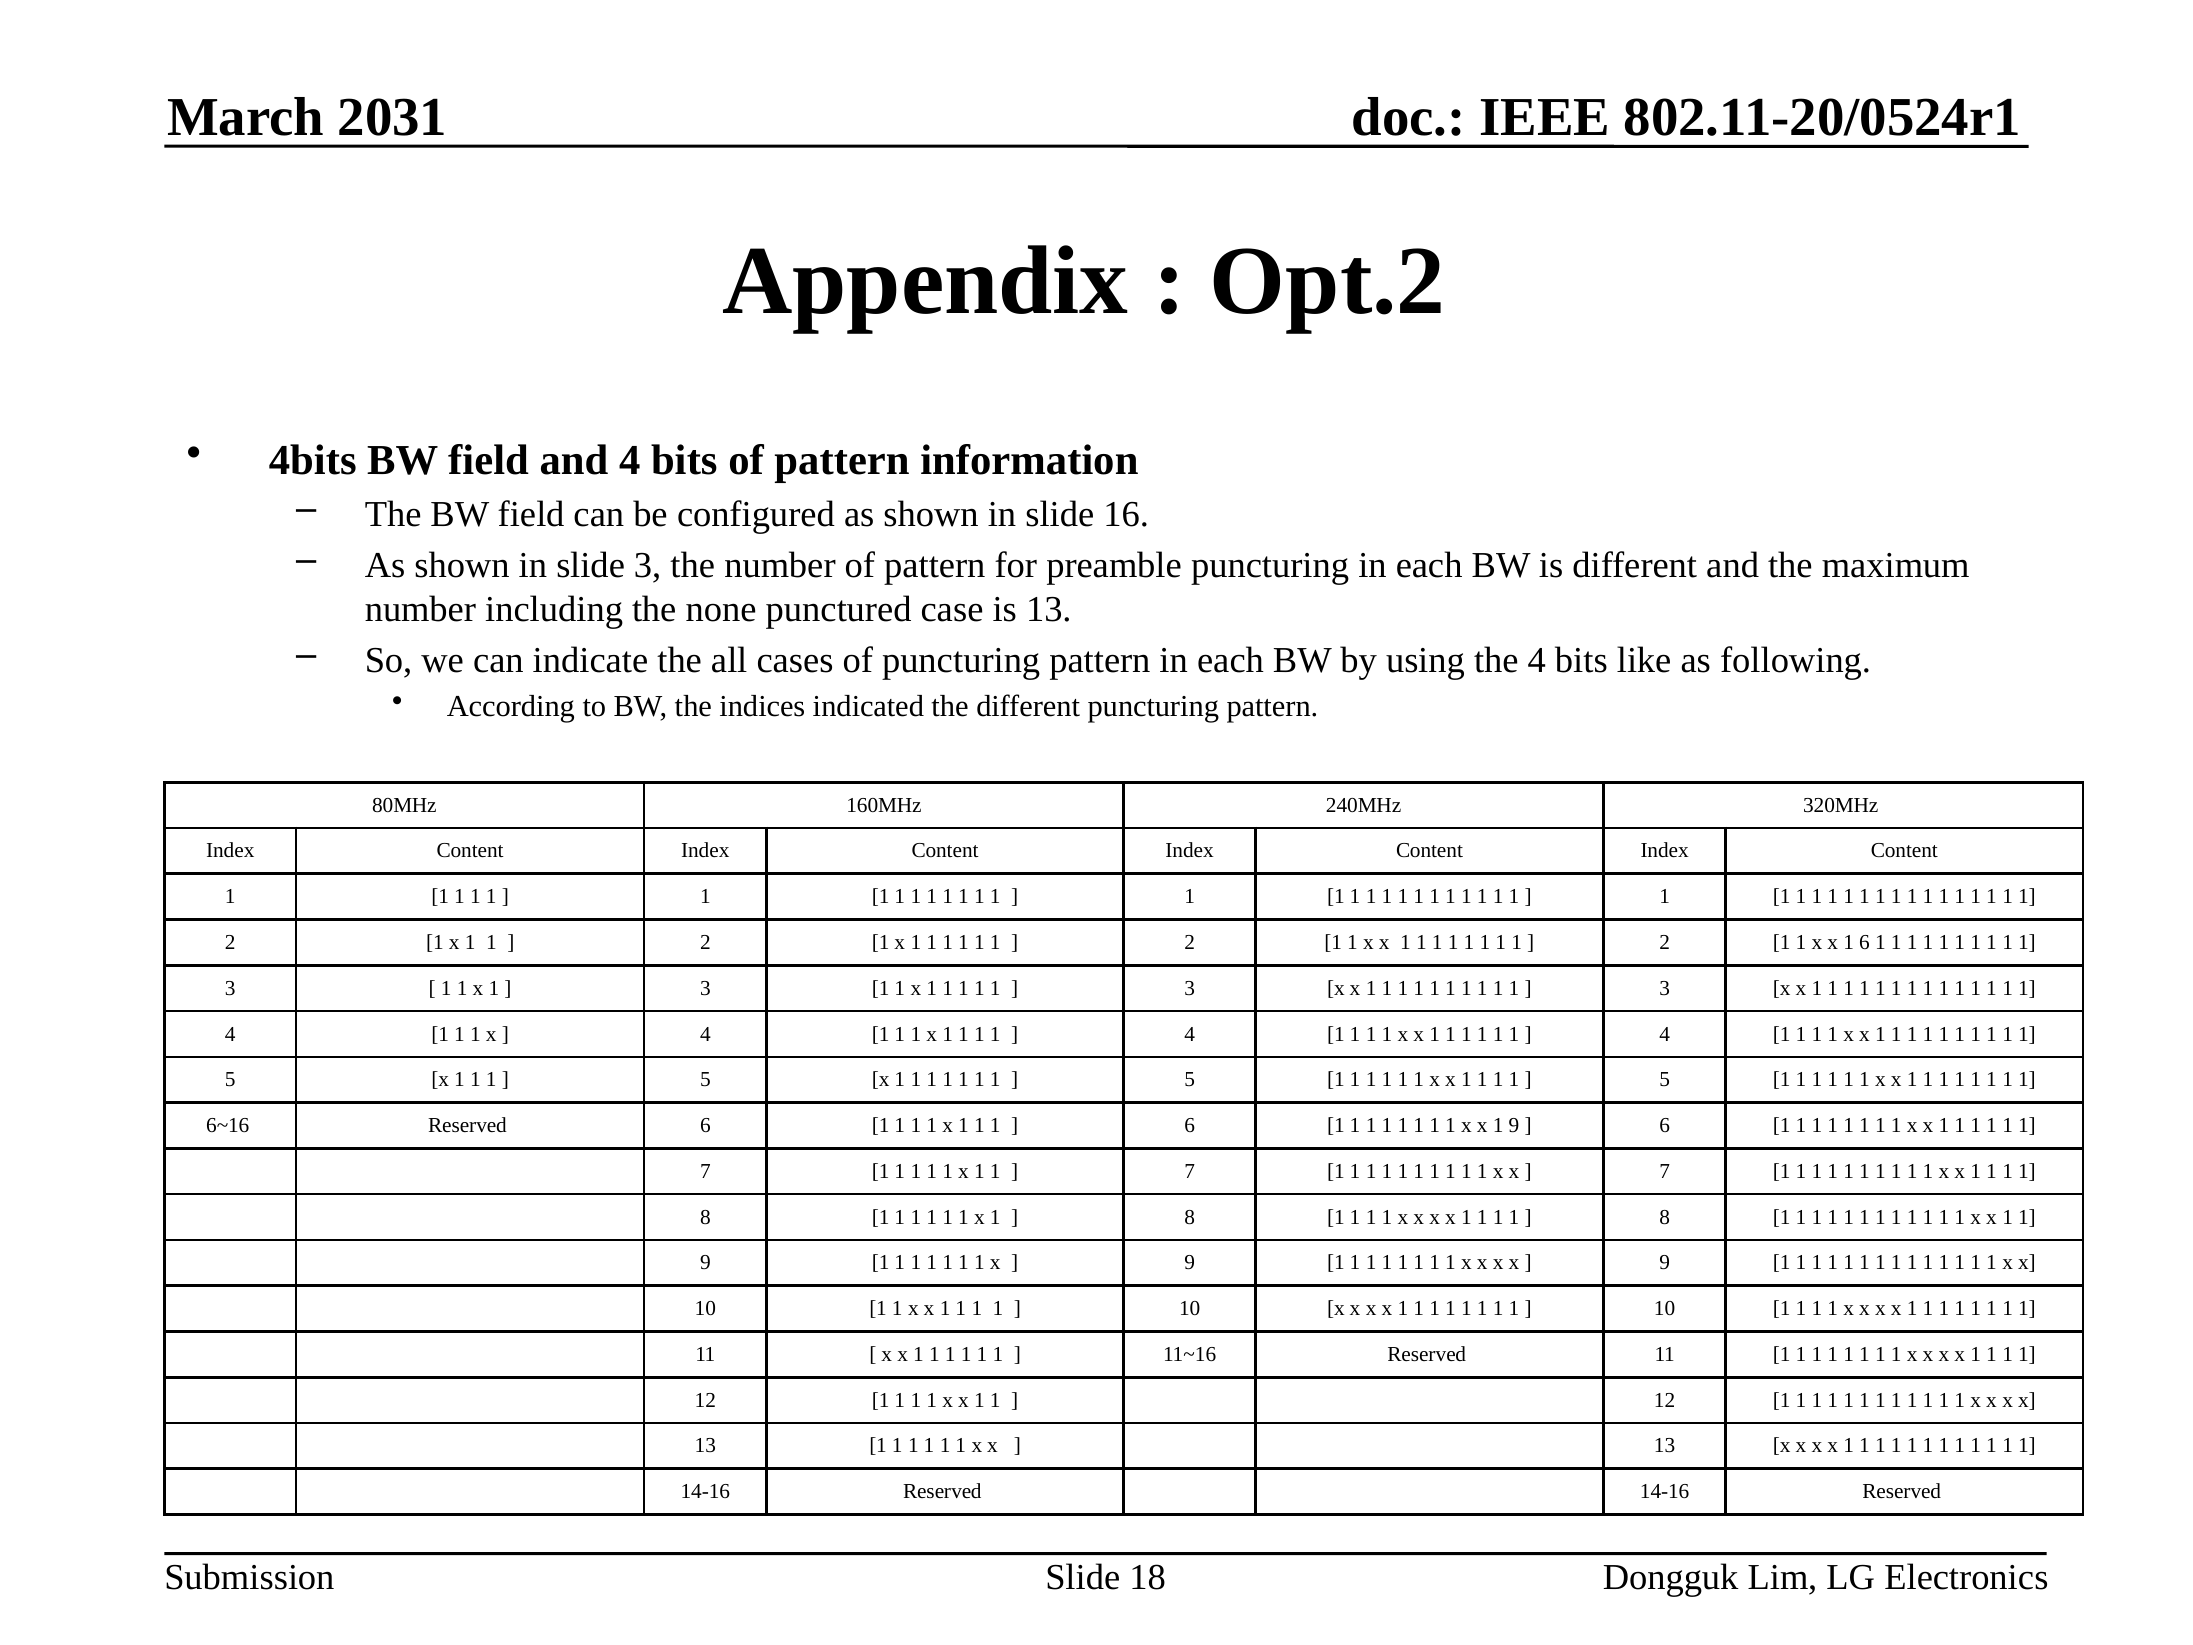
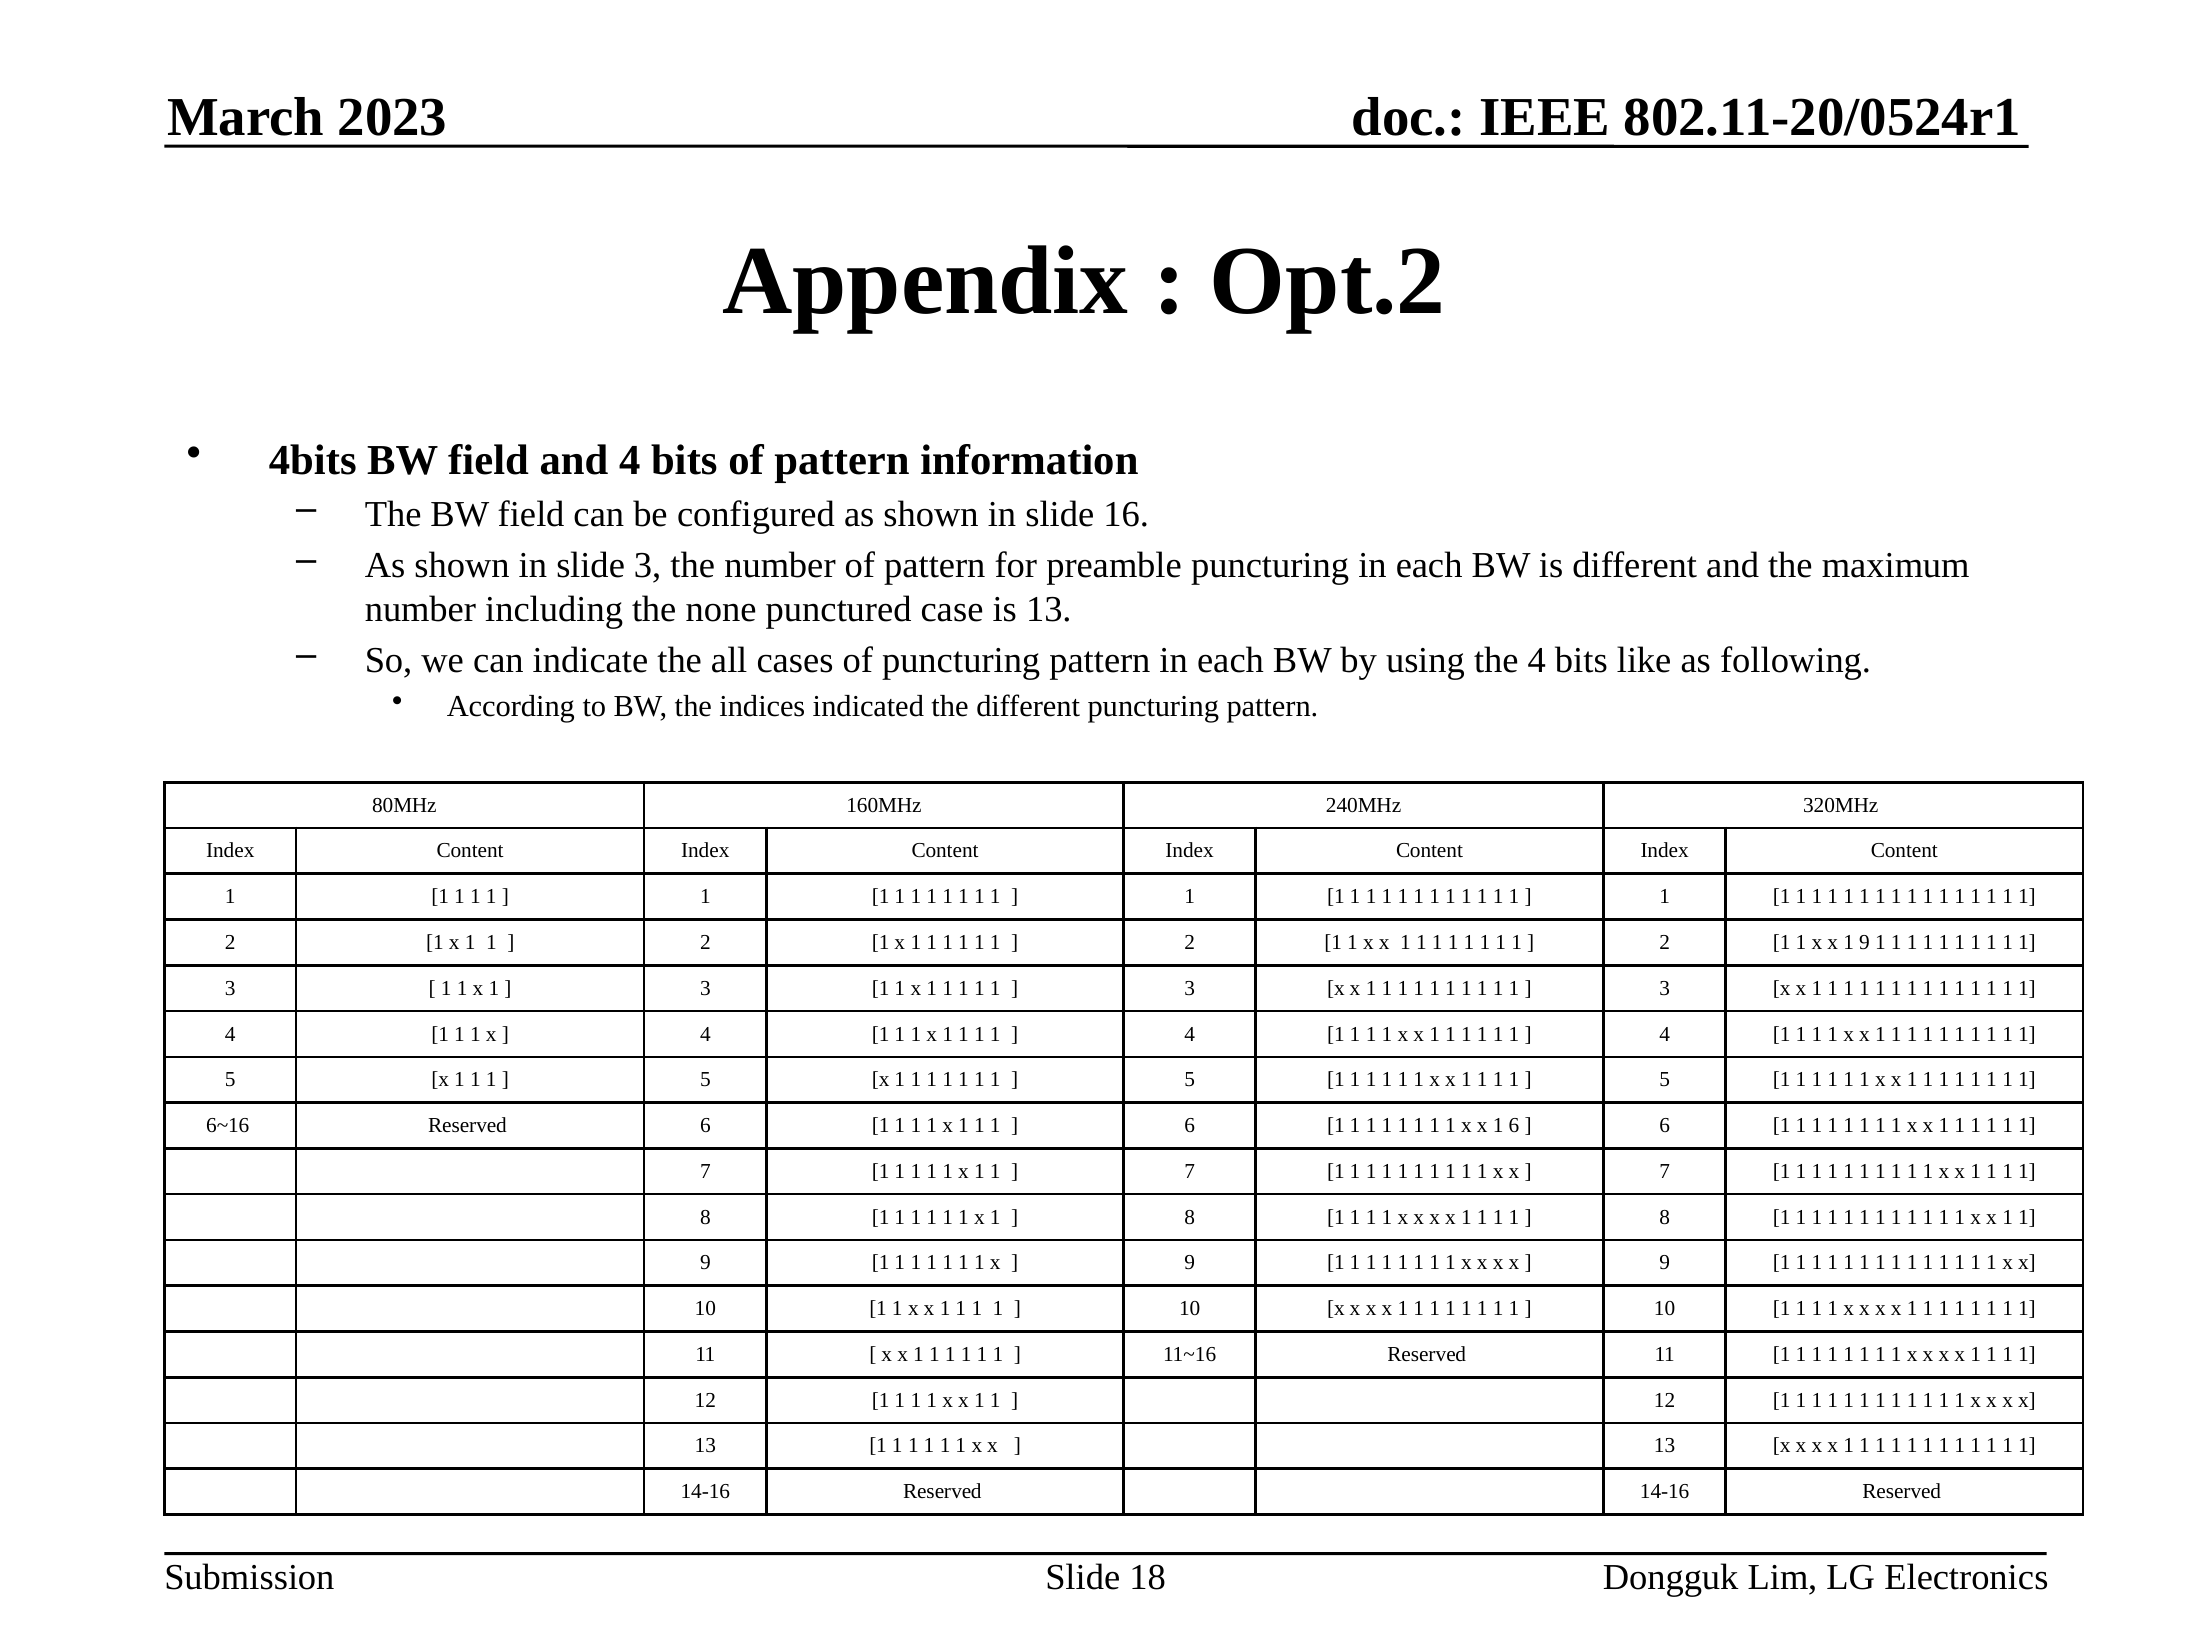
2031: 2031 -> 2023 (393, 117)
x 1 6: 6 -> 9 (1864, 942)
x 1 9: 9 -> 6 (1514, 1125)
